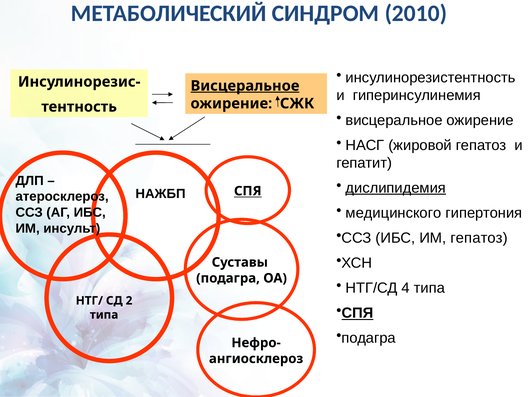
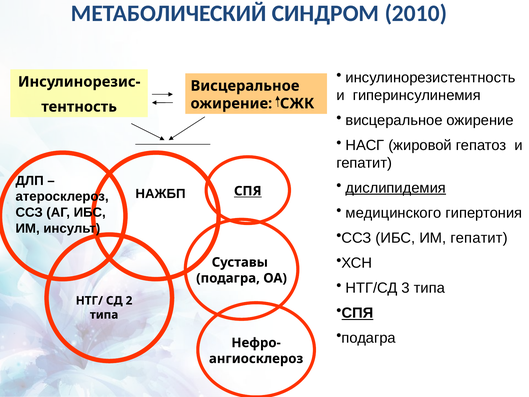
Висцеральное underline: present -> none (245, 86)
ИМ гепатоз: гепатоз -> гепатит (479, 238)
4: 4 -> 3 (406, 288)
